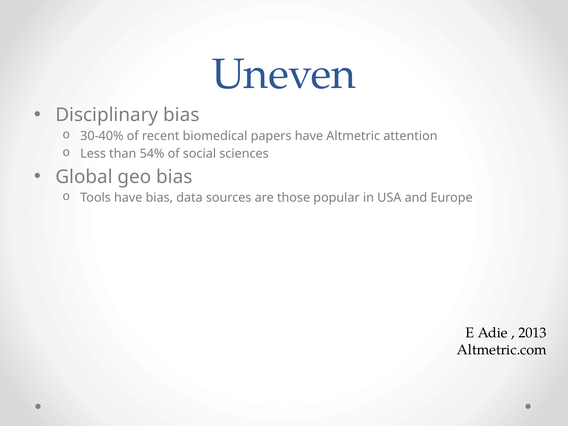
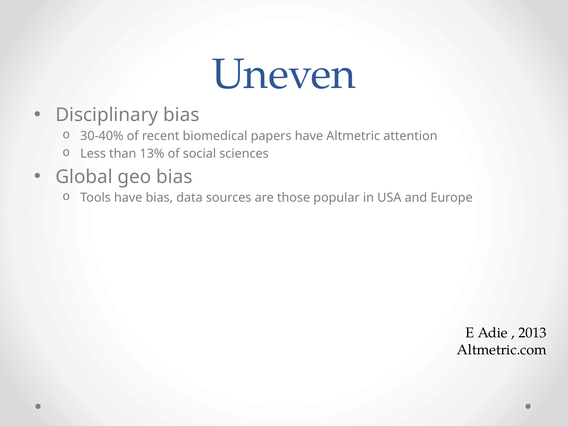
54%: 54% -> 13% (152, 154)
